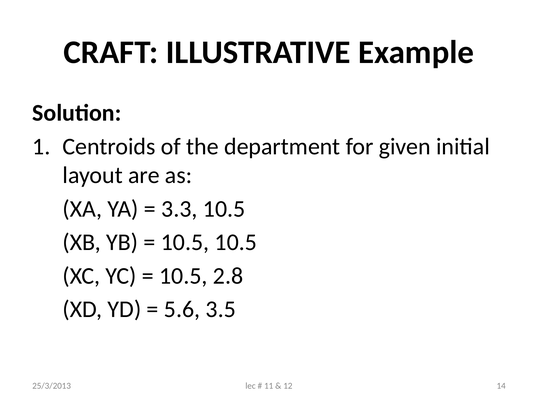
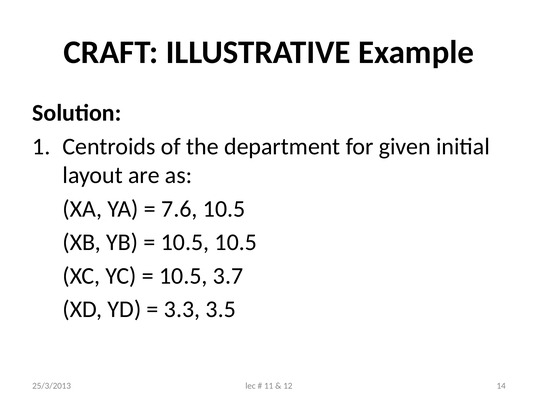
3.3: 3.3 -> 7.6 (179, 209)
2.8: 2.8 -> 3.7 (228, 276)
5.6: 5.6 -> 3.3 (182, 309)
